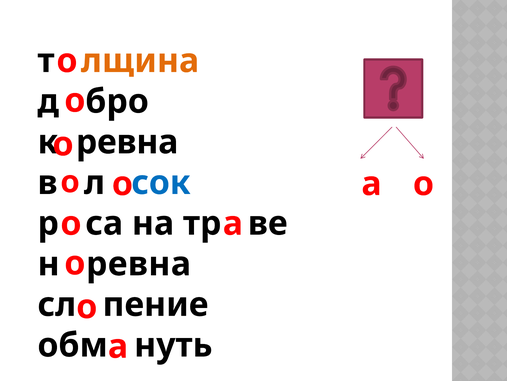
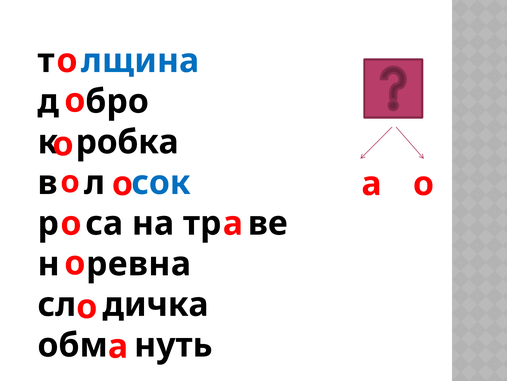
лщина colour: orange -> blue (140, 61)
к ревна: ревна -> робка (127, 142)
пение: пение -> дичка (156, 304)
